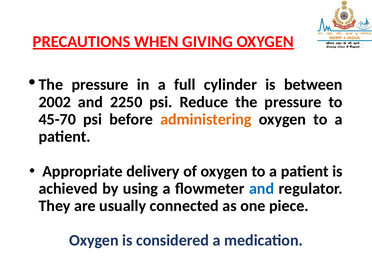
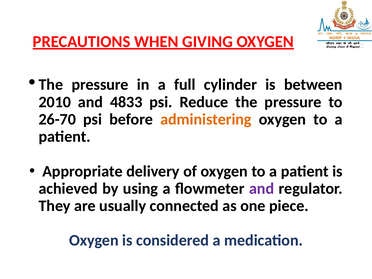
2002: 2002 -> 2010 (55, 102)
2250: 2250 -> 4833 (126, 102)
45-70: 45-70 -> 26-70 (57, 119)
and colour: blue -> purple (262, 189)
